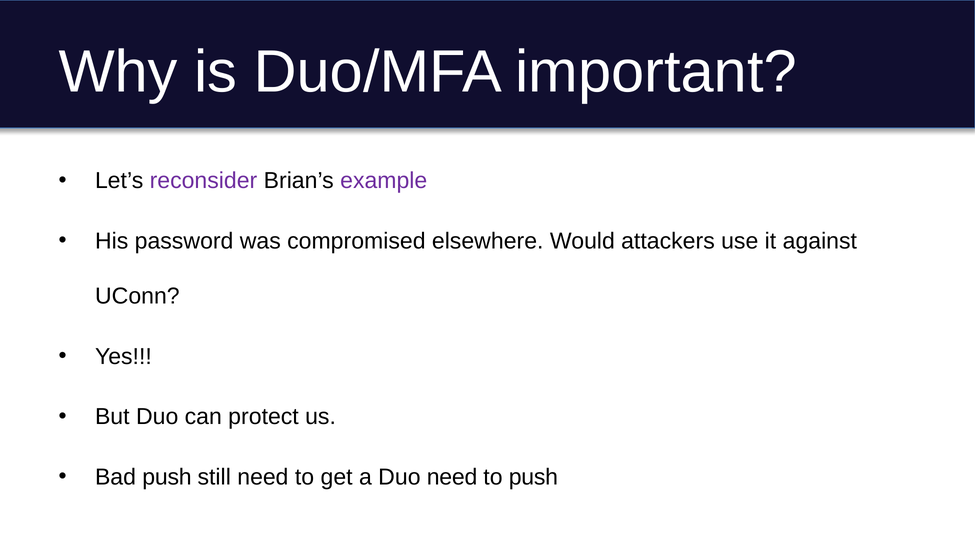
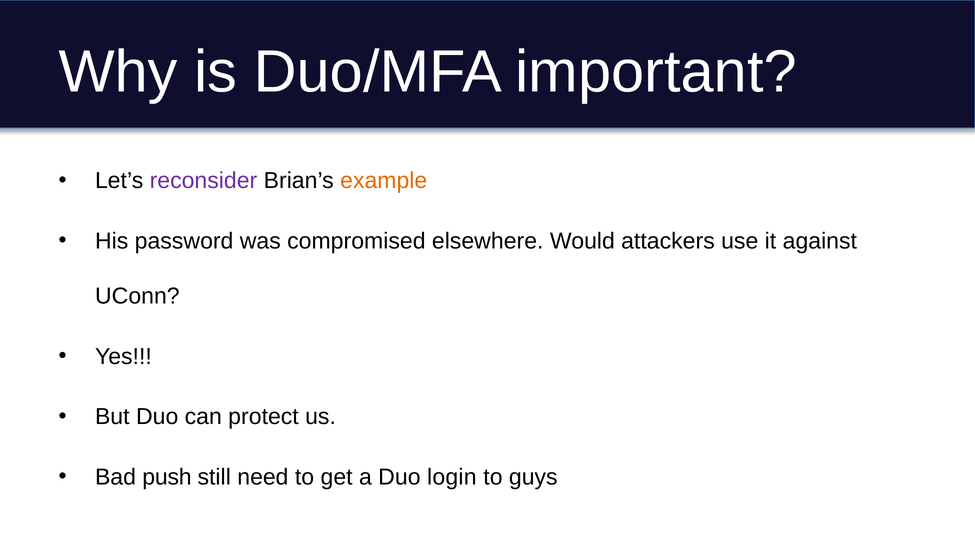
example colour: purple -> orange (384, 181)
Duo need: need -> login (452, 476)
to push: push -> guys (533, 476)
